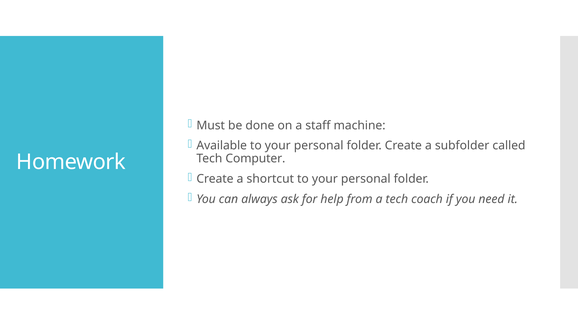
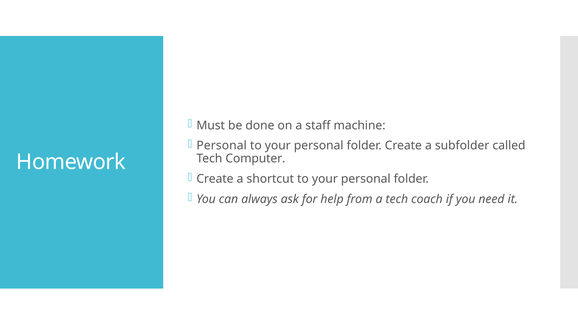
Available: Available -> Personal (222, 146)
